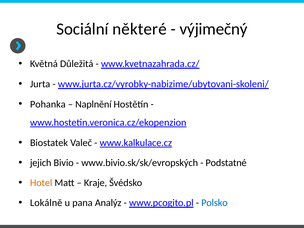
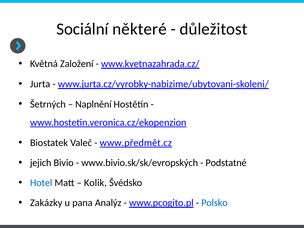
výjimečný: výjimečný -> důležitost (214, 29)
Důležitá: Důležitá -> Založení (77, 64)
Pohanka: Pohanka -> Šetrných (48, 104)
www.kalkulace.cz: www.kalkulace.cz -> www.předmět.cz (136, 143)
Hotel colour: orange -> blue (41, 183)
Kraje: Kraje -> Kolik (95, 183)
Lokálně: Lokálně -> Zakázky (46, 203)
